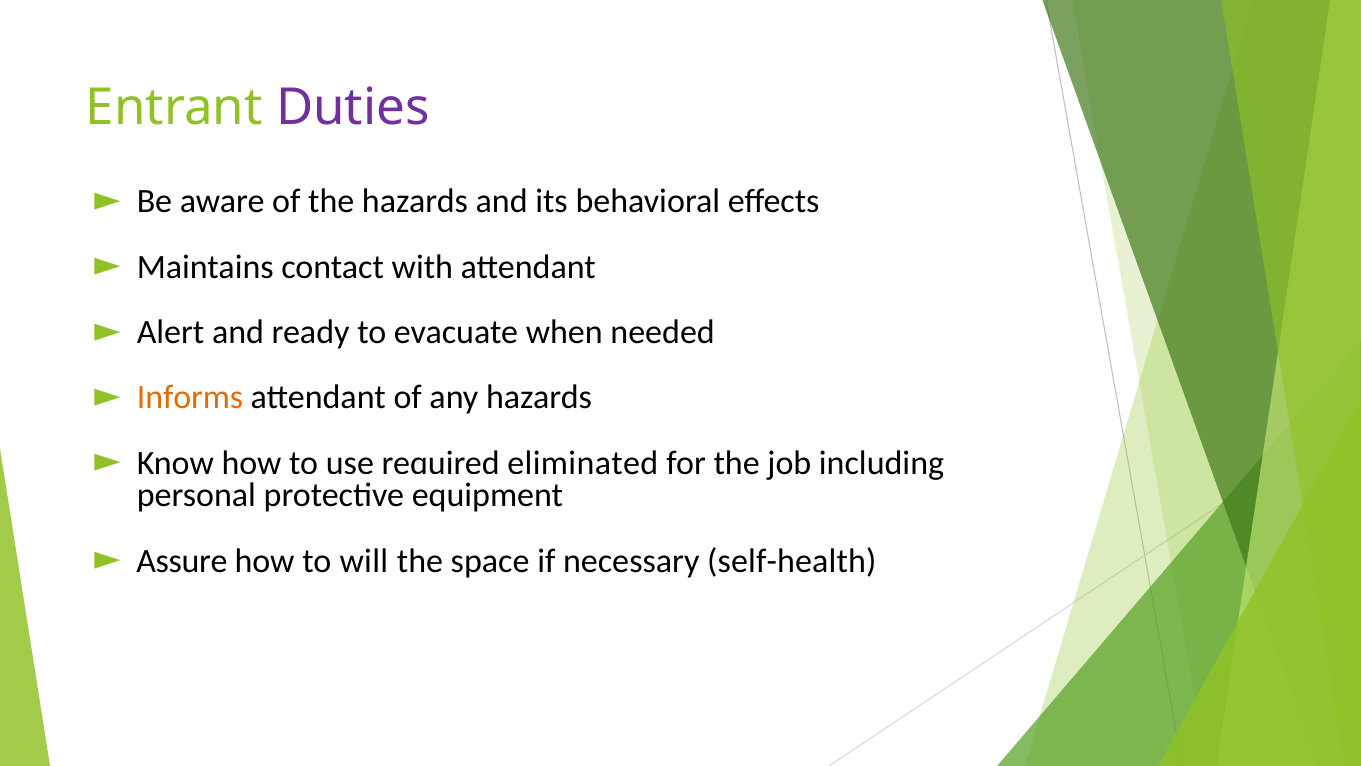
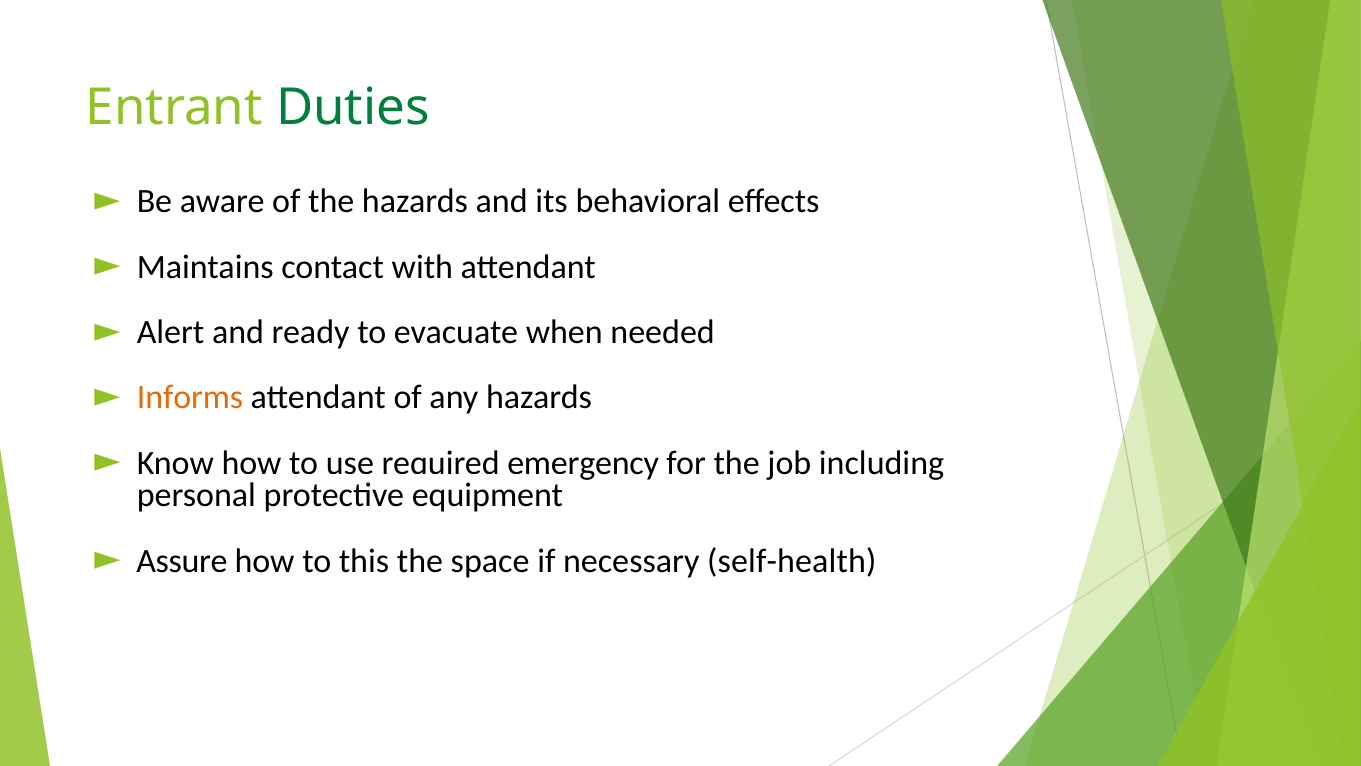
Duties colour: purple -> green (353, 107)
eliminated: eliminated -> emergency (583, 463)
will: will -> this (364, 561)
